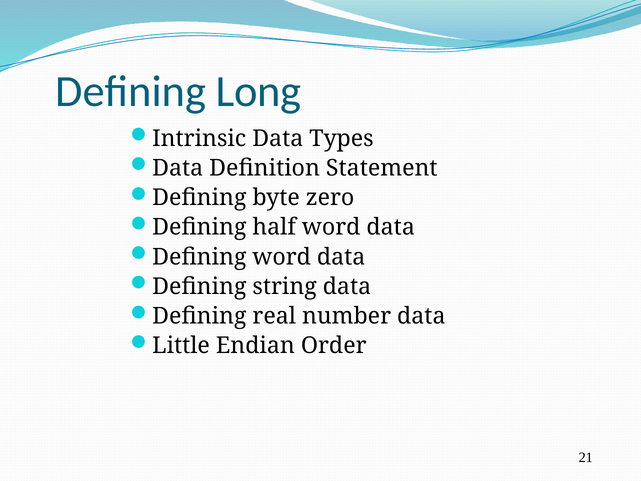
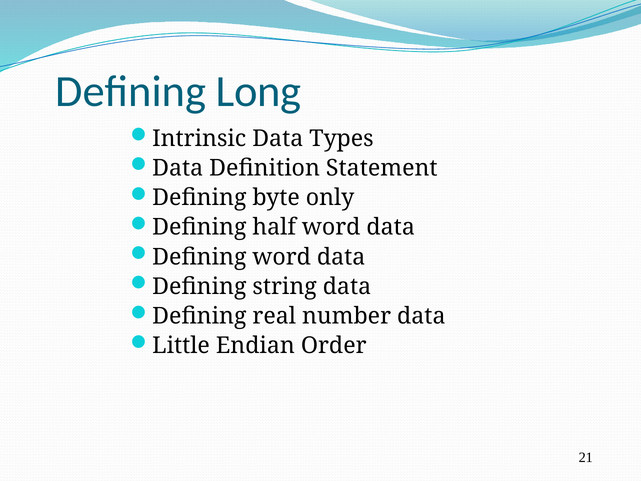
zero: zero -> only (330, 198)
